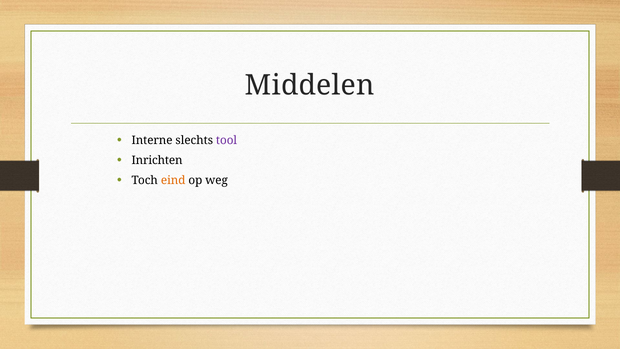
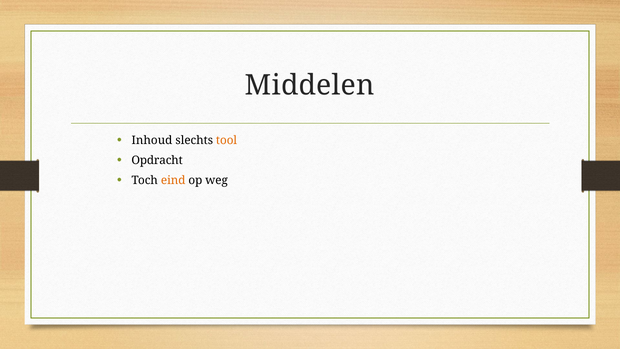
Interne: Interne -> Inhoud (152, 140)
tool colour: purple -> orange (227, 140)
Inrichten: Inrichten -> Opdracht (157, 160)
